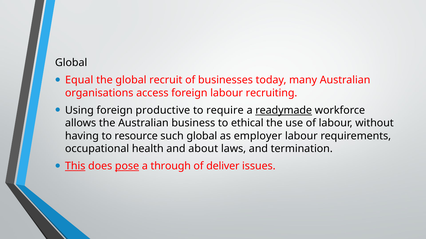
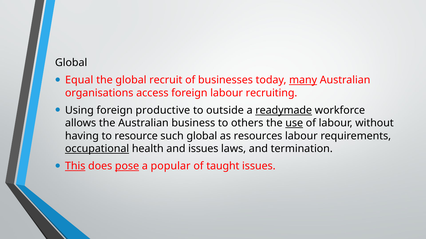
many underline: none -> present (303, 80)
require: require -> outside (225, 111)
ethical: ethical -> others (247, 123)
use underline: none -> present (294, 123)
employer: employer -> resources (258, 136)
occupational underline: none -> present (97, 149)
and about: about -> issues (203, 149)
through: through -> popular (171, 167)
deliver: deliver -> taught (223, 167)
